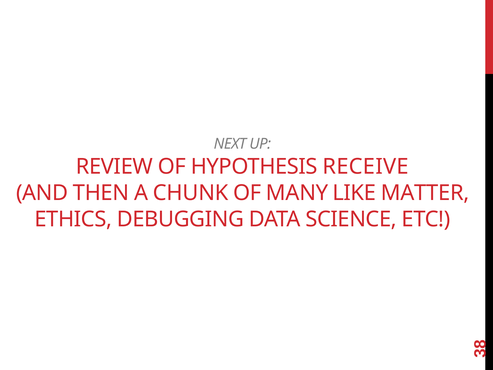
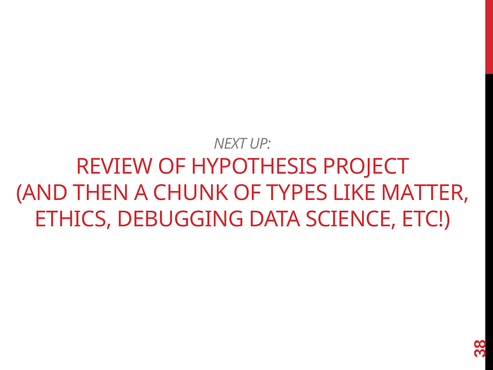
RECEIVE: RECEIVE -> PROJECT (366, 166)
MANY: MANY -> TYPES (297, 193)
